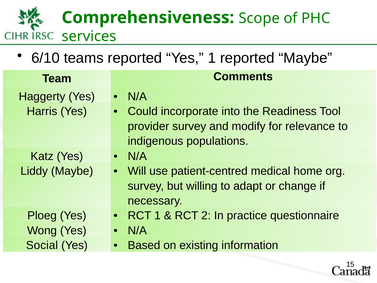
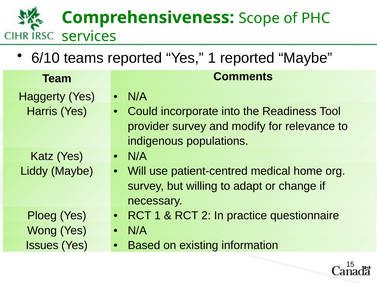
Social: Social -> Issues (42, 245)
